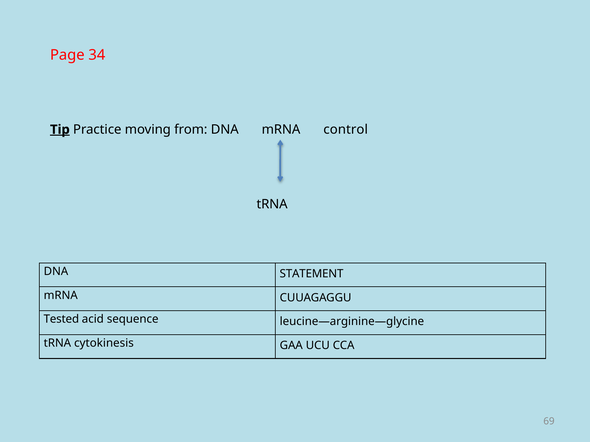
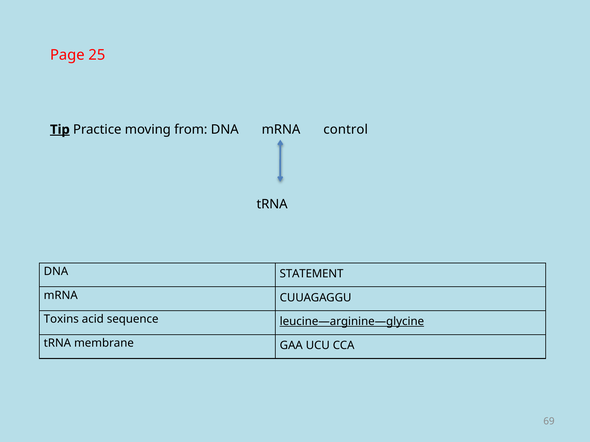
34: 34 -> 25 (97, 55)
Tested: Tested -> Toxins (61, 320)
leucine—arginine—glycine underline: none -> present (352, 322)
cytokinesis: cytokinesis -> membrane (104, 343)
